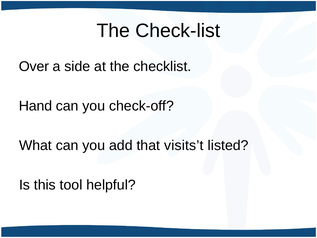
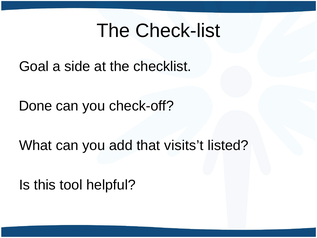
Over: Over -> Goal (34, 67)
Hand: Hand -> Done (36, 106)
